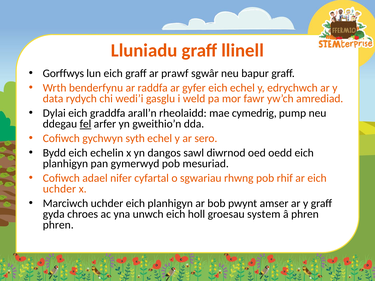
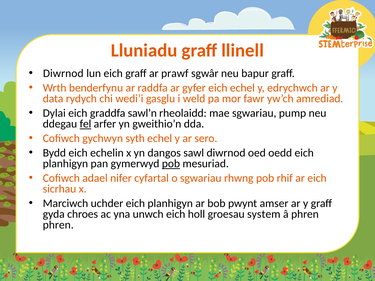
Gorffwys: Gorffwys -> Diwrnod (63, 73)
arall’n: arall’n -> sawl’n (142, 113)
mae cymedrig: cymedrig -> sgwariau (254, 113)
pob underline: none -> present (171, 164)
uchder: uchder -> sicrhau (59, 189)
